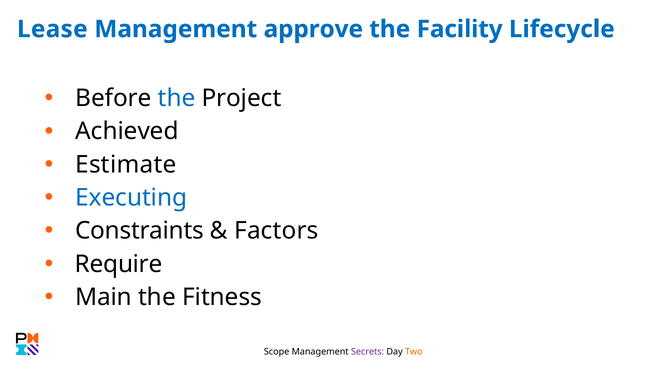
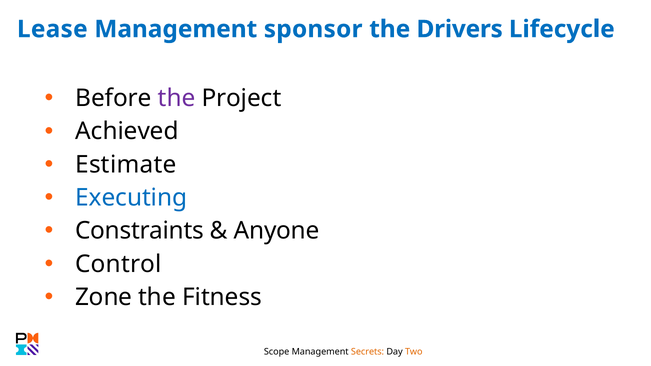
approve: approve -> sponsor (313, 29)
Facility: Facility -> Drivers (460, 29)
the colour: blue -> purple (177, 98)
Factors: Factors -> Anyone (277, 231)
Require: Require -> Control (118, 264)
Main: Main -> Zone (104, 297)
Secrets colour: purple -> orange (368, 352)
